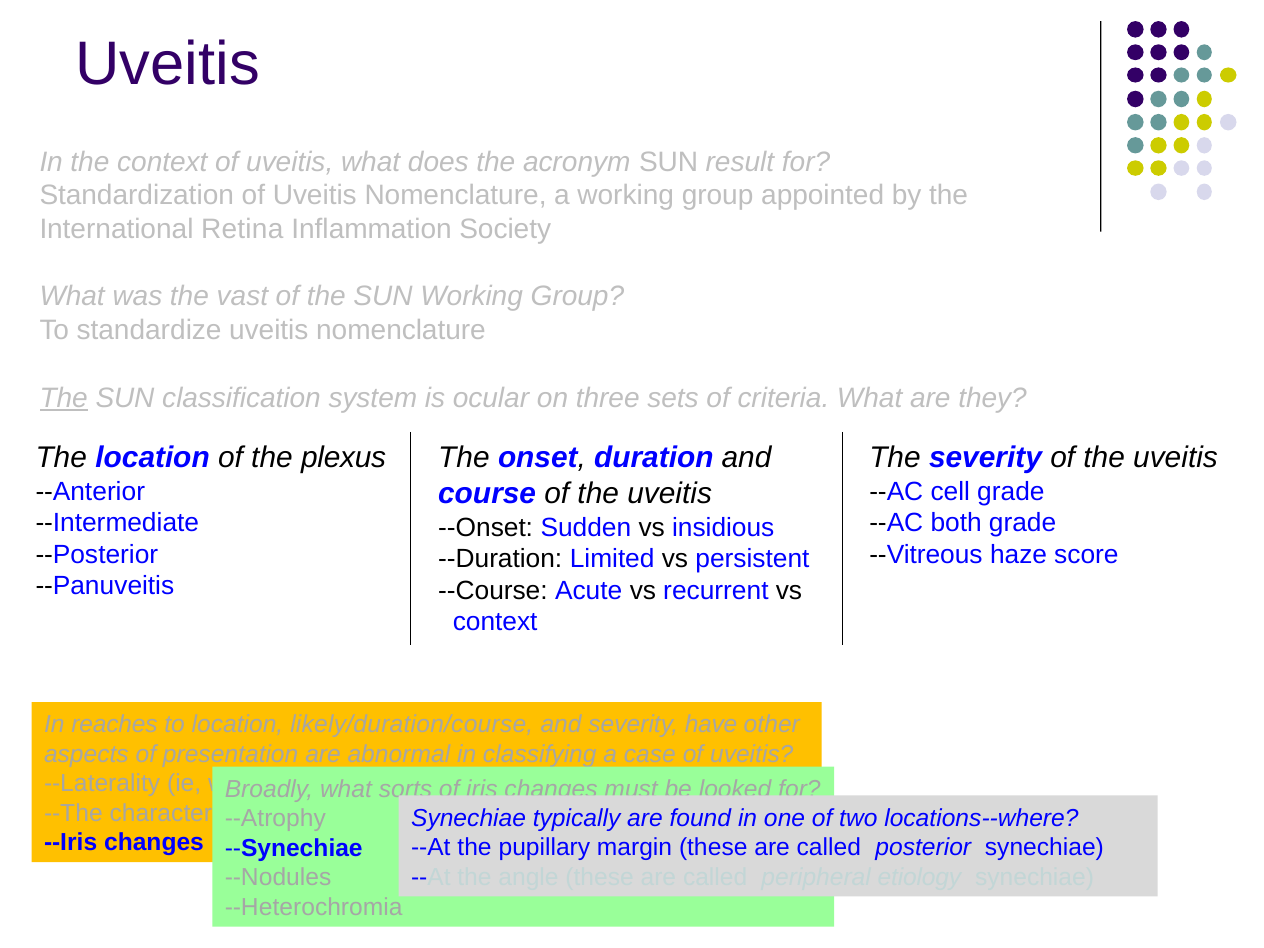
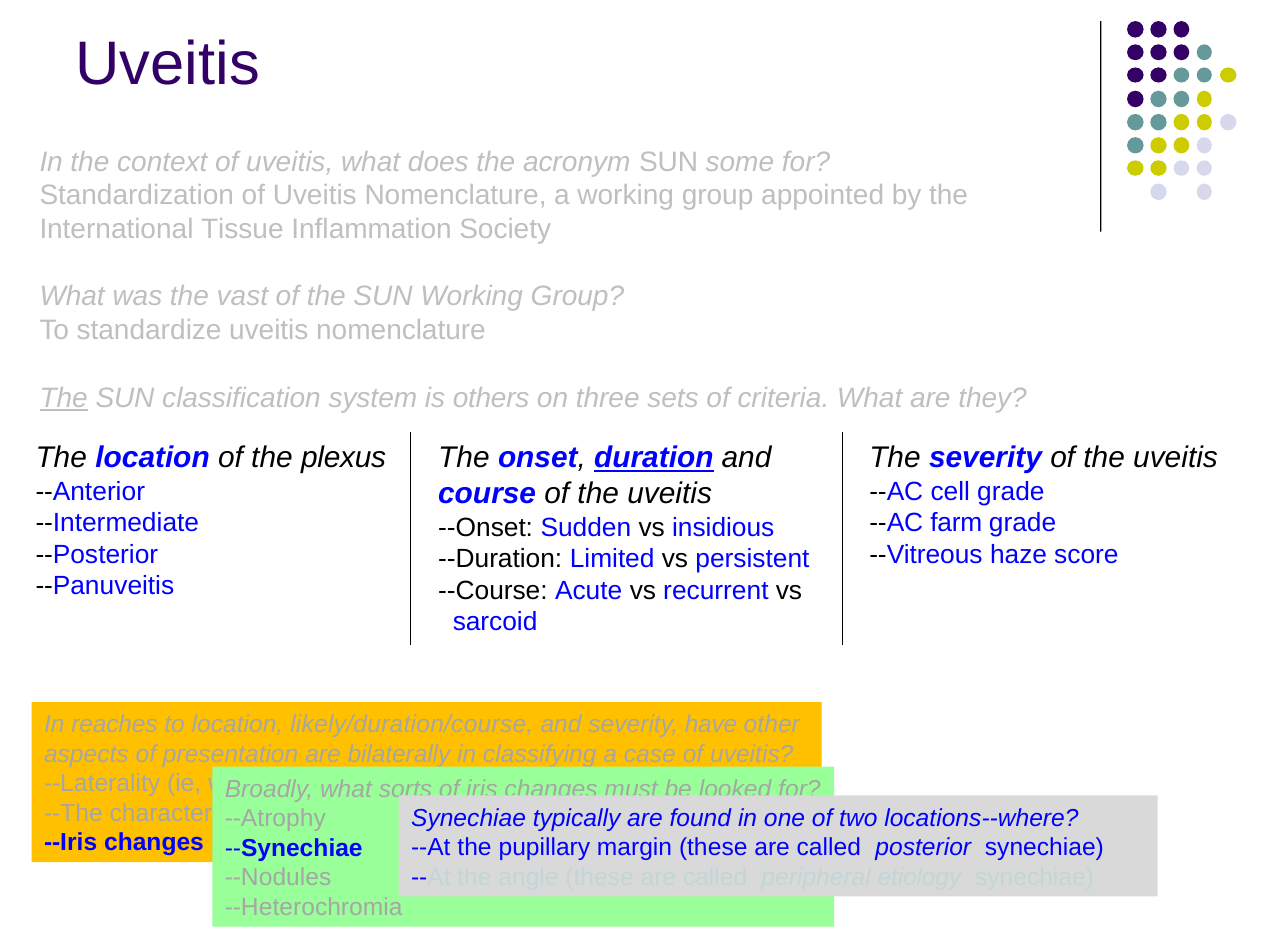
result: result -> some (740, 162)
Retina: Retina -> Tissue (242, 229)
ocular: ocular -> others (491, 398)
duration underline: none -> present (654, 458)
both: both -> farm (956, 523)
context: context -> sarcoid (495, 622)
abnormal: abnormal -> bilaterally (399, 754)
